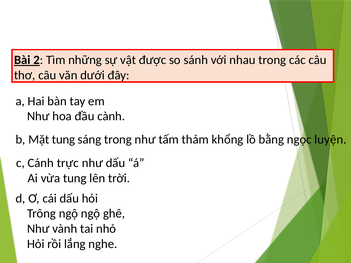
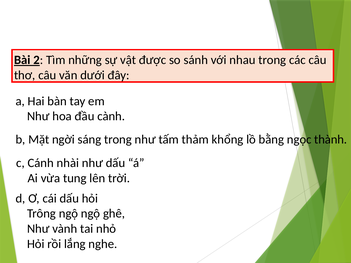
Mặt tung: tung -> ngời (63, 140)
luyện: luyện -> thành (331, 140)
trực: trực -> nhài (68, 163)
